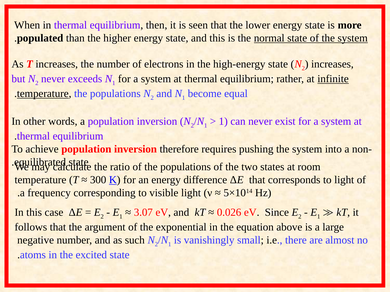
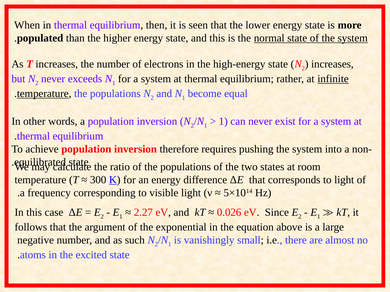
3.07: 3.07 -> 2.27 (143, 213)
